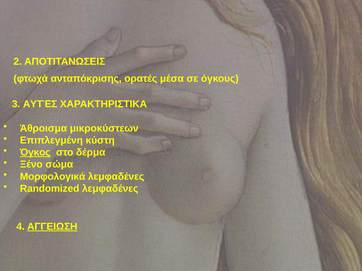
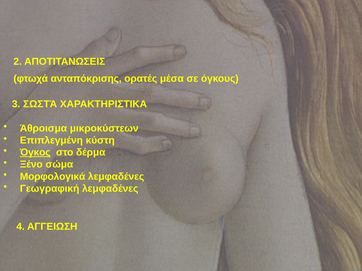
ΑΥΤΈΣ: ΑΥΤΈΣ -> ΣΩΣΤΆ (40, 104)
Randomized: Randomized -> Γεωγραφική (50, 189)
ΑΓΓΕΙΩΣΗ underline: present -> none (52, 227)
